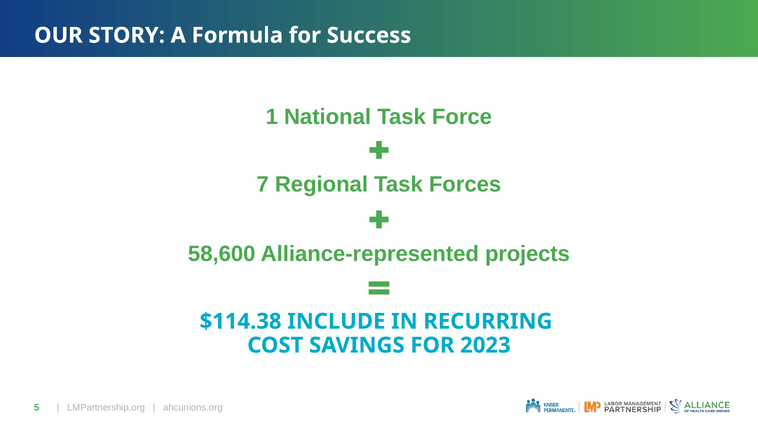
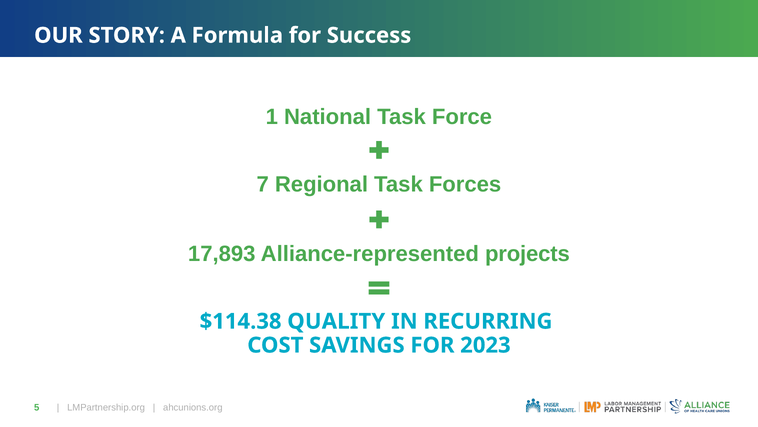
58,600: 58,600 -> 17,893 (222, 254)
INCLUDE: INCLUDE -> QUALITY (336, 321)
